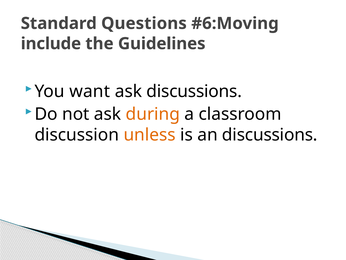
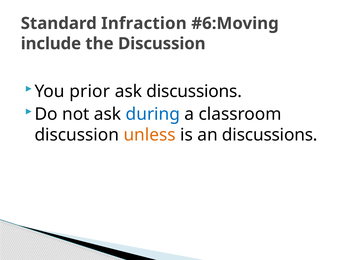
Questions: Questions -> Infraction (144, 23)
the Guidelines: Guidelines -> Discussion (162, 44)
want: want -> prior (90, 91)
during colour: orange -> blue (153, 114)
